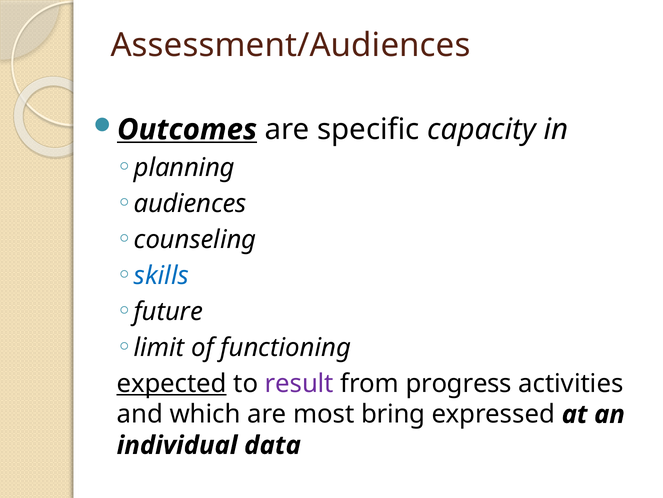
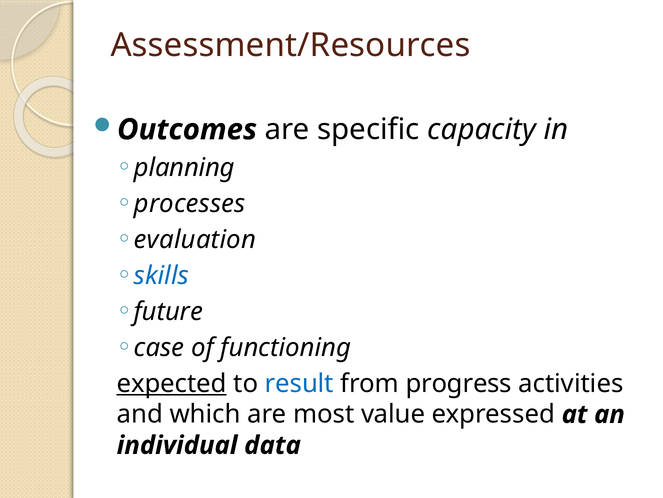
Assessment/Audiences: Assessment/Audiences -> Assessment/Resources (291, 45)
Outcomes underline: present -> none (187, 129)
audiences: audiences -> processes (190, 203)
counseling: counseling -> evaluation (195, 239)
limit: limit -> case (159, 347)
result colour: purple -> blue (299, 383)
bring: bring -> value (393, 414)
